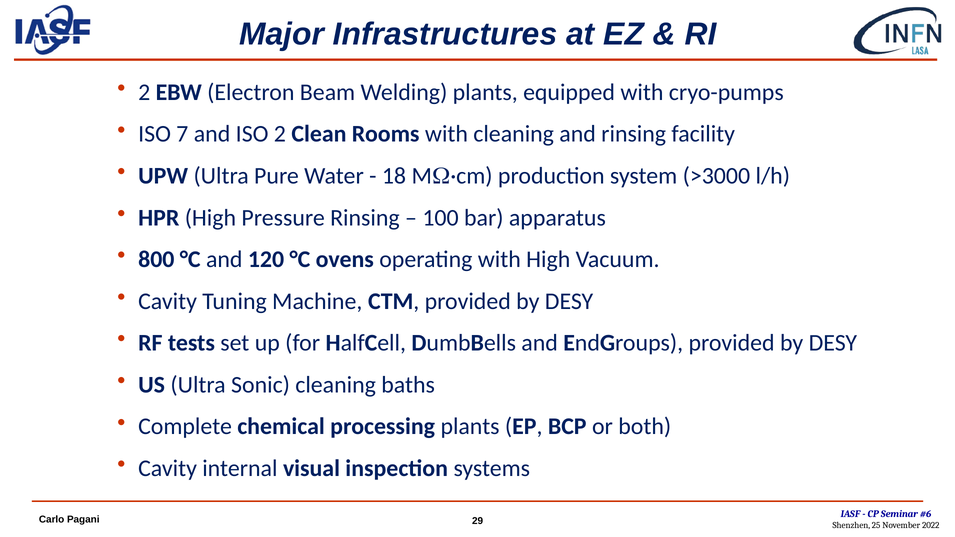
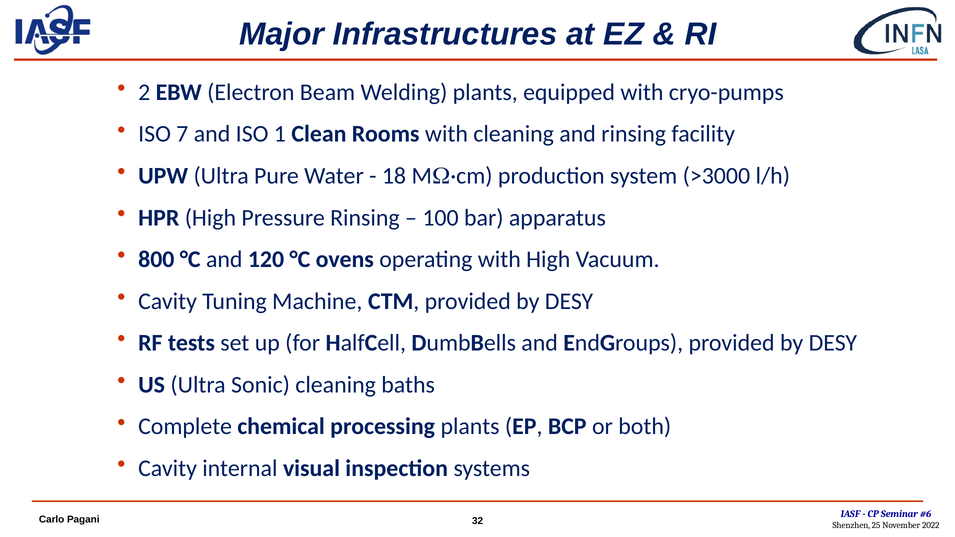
ISO 2: 2 -> 1 (280, 134)
29: 29 -> 32 (478, 521)
